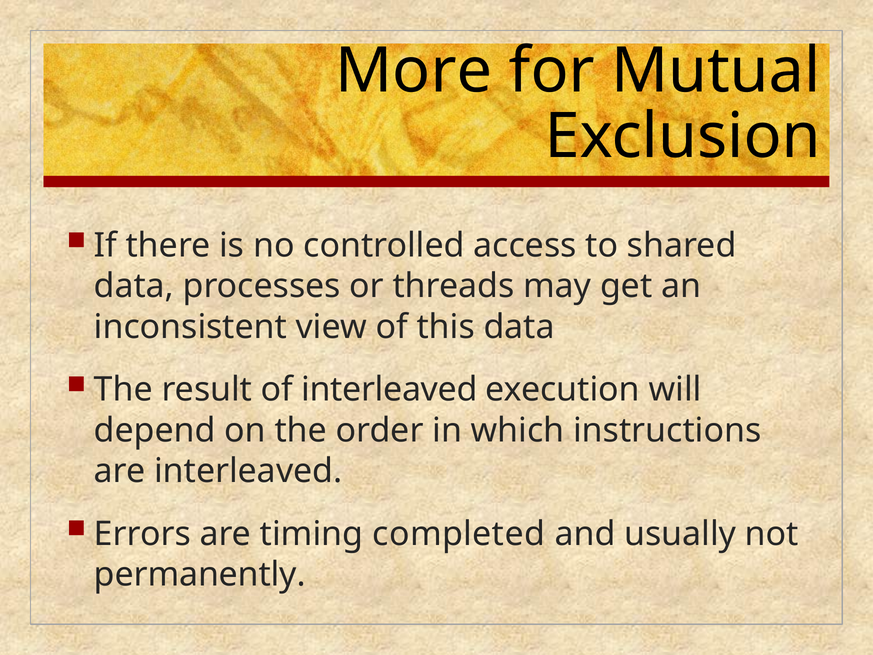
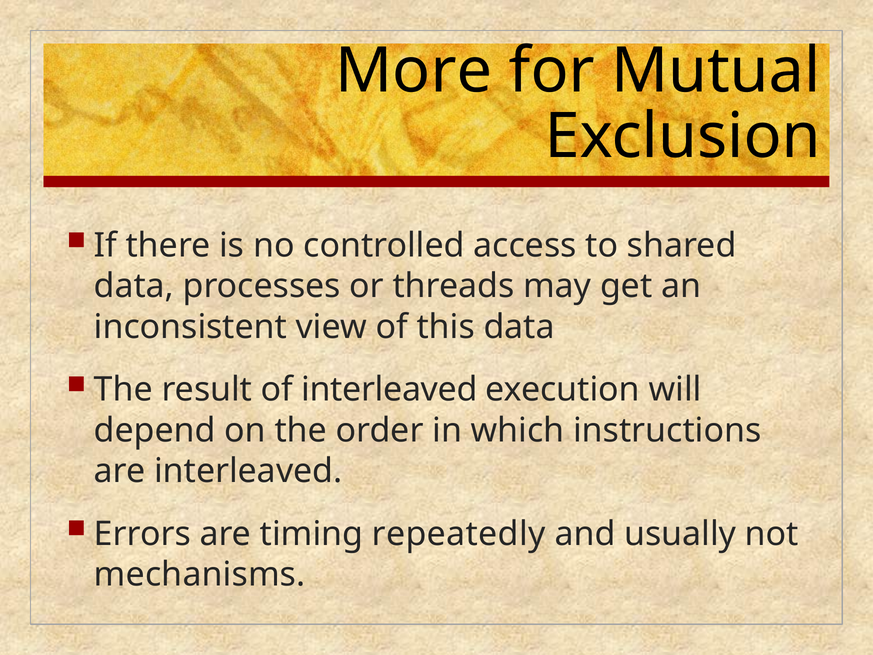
completed: completed -> repeatedly (459, 534)
permanently: permanently -> mechanisms (200, 574)
